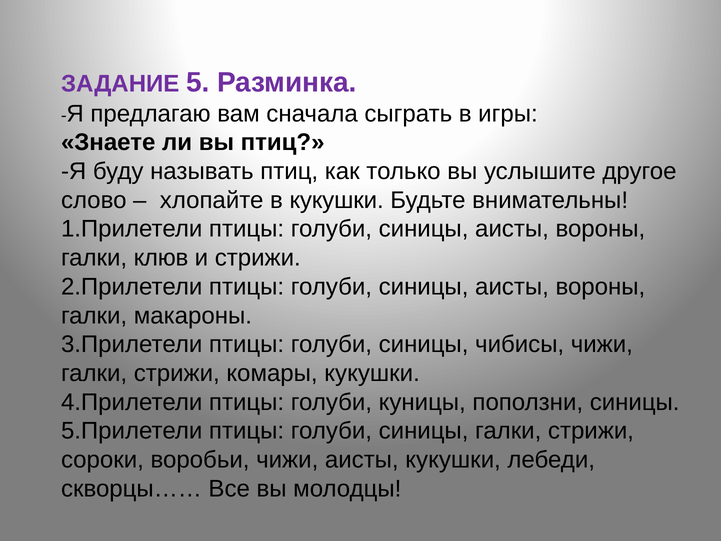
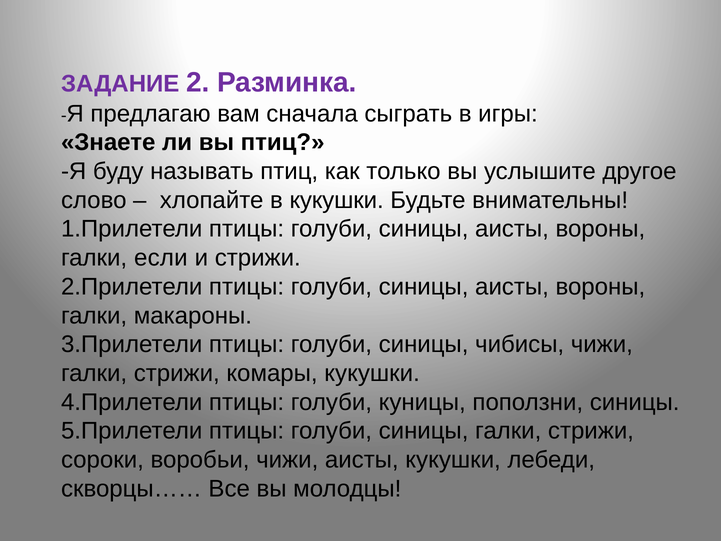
5: 5 -> 2 (198, 83)
клюв: клюв -> если (161, 258)
